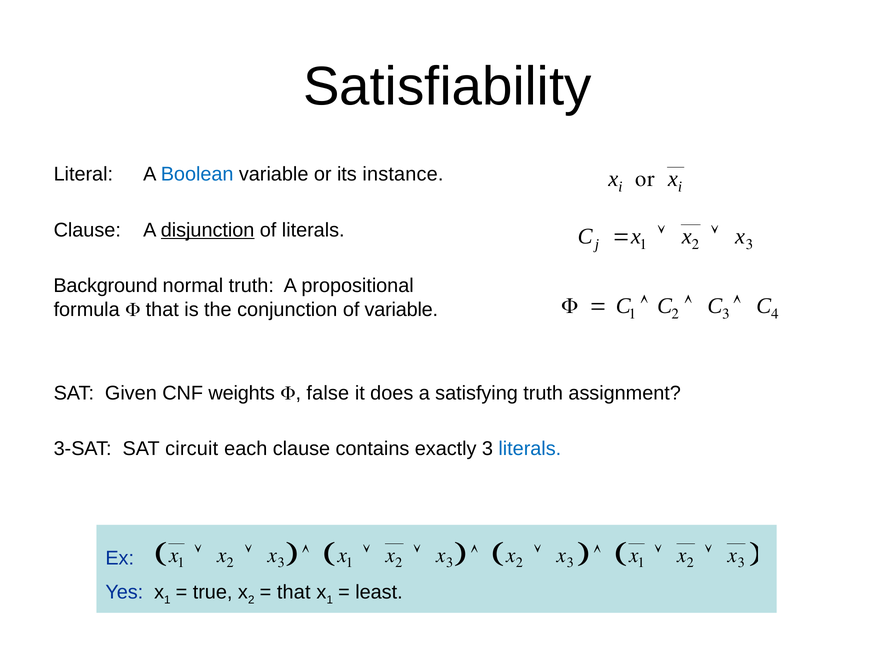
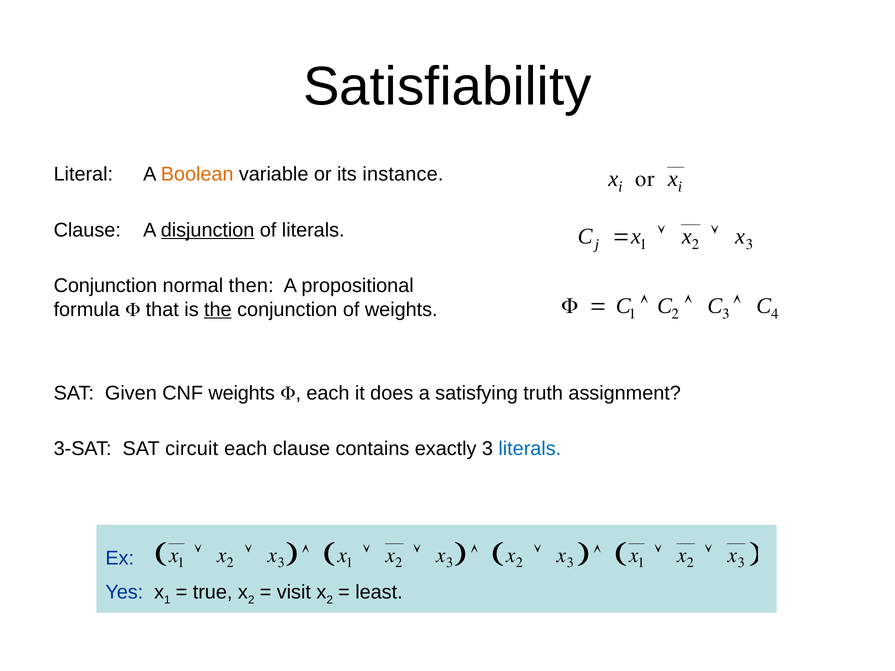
Boolean colour: blue -> orange (197, 174)
Background: Background -> Conjunction (105, 286)
normal truth: truth -> then (251, 286)
the underline: none -> present (218, 310)
of variable: variable -> weights (401, 310)
false: false -> each (328, 393)
that: that -> visit (294, 592)
1: 1 -> 2 (330, 600)
